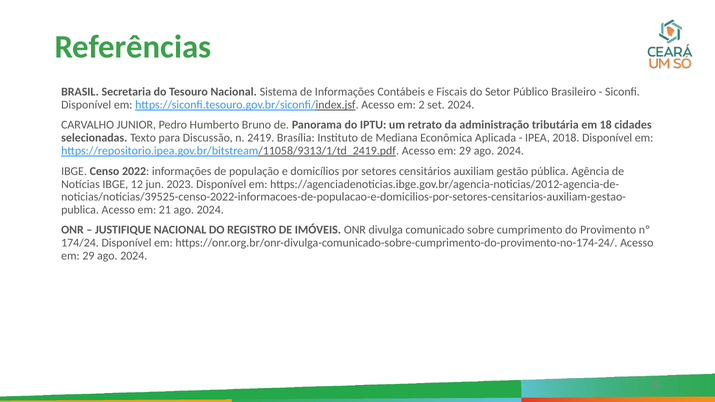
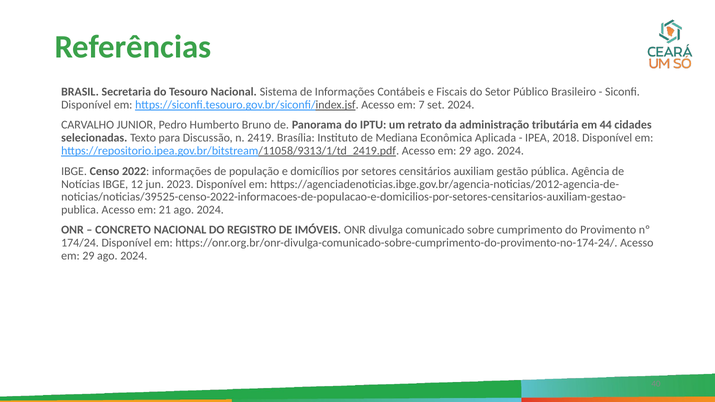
2: 2 -> 7 (422, 105)
18: 18 -> 44 (606, 125)
JUSTIFIQUE: JUSTIFIQUE -> CONCRETO (123, 230)
